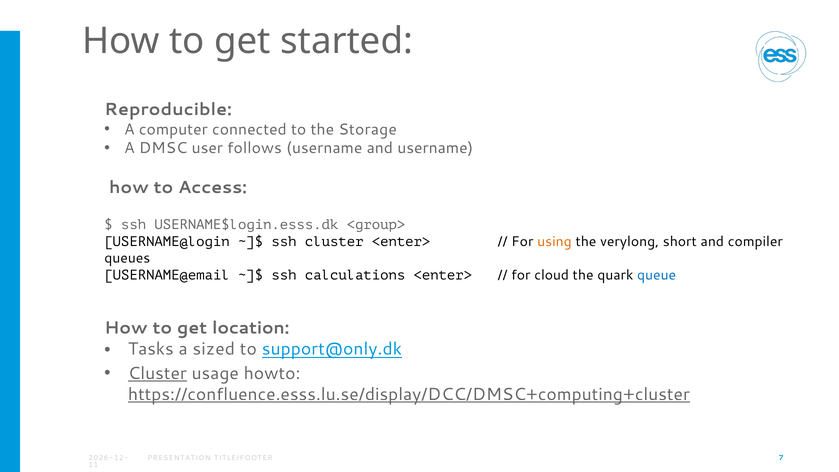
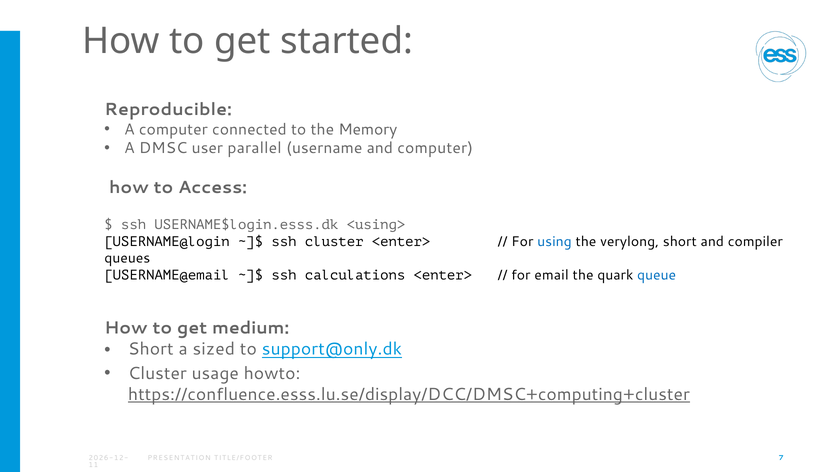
Storage: Storage -> Memory (368, 129)
follows: follows -> parallel (255, 148)
and username: username -> computer (435, 148)
<group>: <group> -> <using> (376, 225)
using colour: orange -> blue (554, 241)
cloud: cloud -> email (552, 275)
location: location -> medium (251, 328)
Tasks: Tasks -> Short (151, 349)
Cluster underline: present -> none (157, 374)
